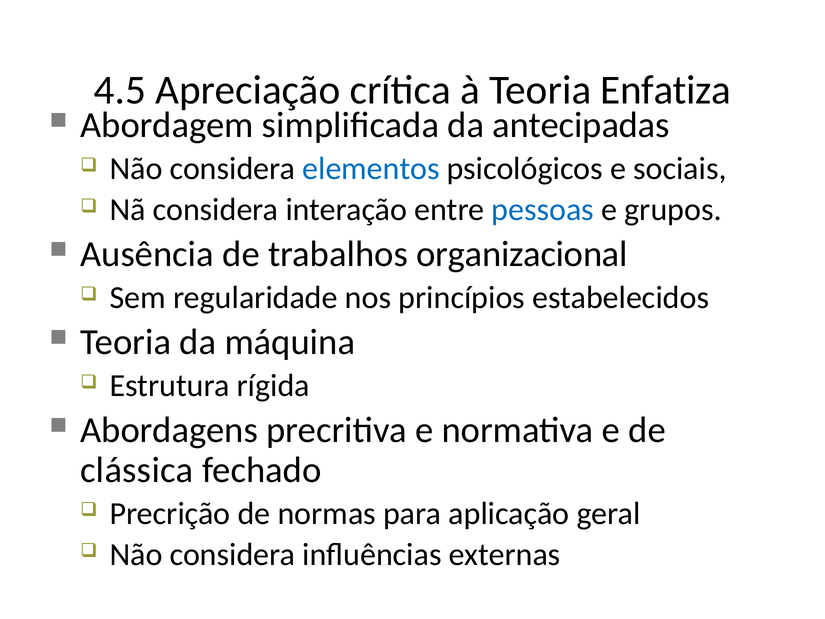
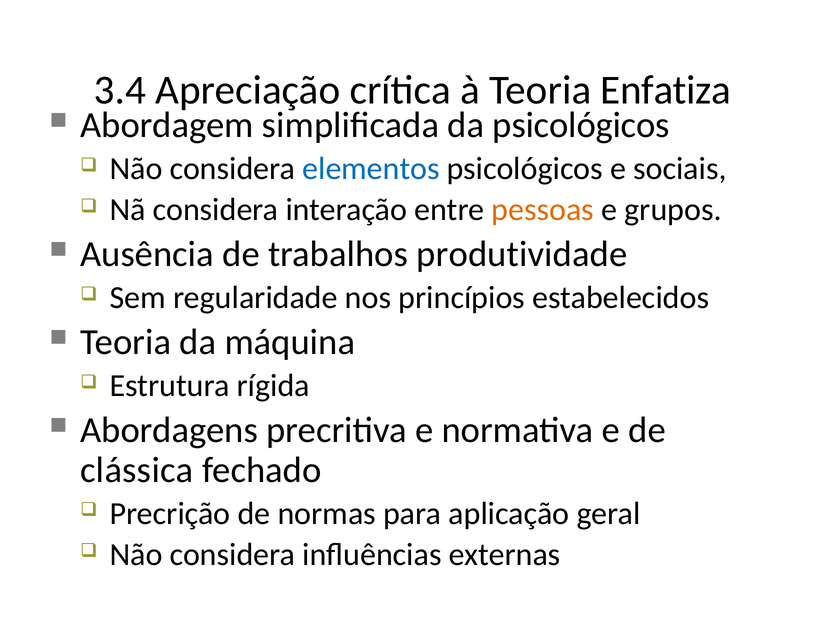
4.5: 4.5 -> 3.4 (120, 90)
da antecipadas: antecipadas -> psicológicos (581, 125)
pessoas colour: blue -> orange (543, 210)
organizacional: organizacional -> produtividade (522, 254)
